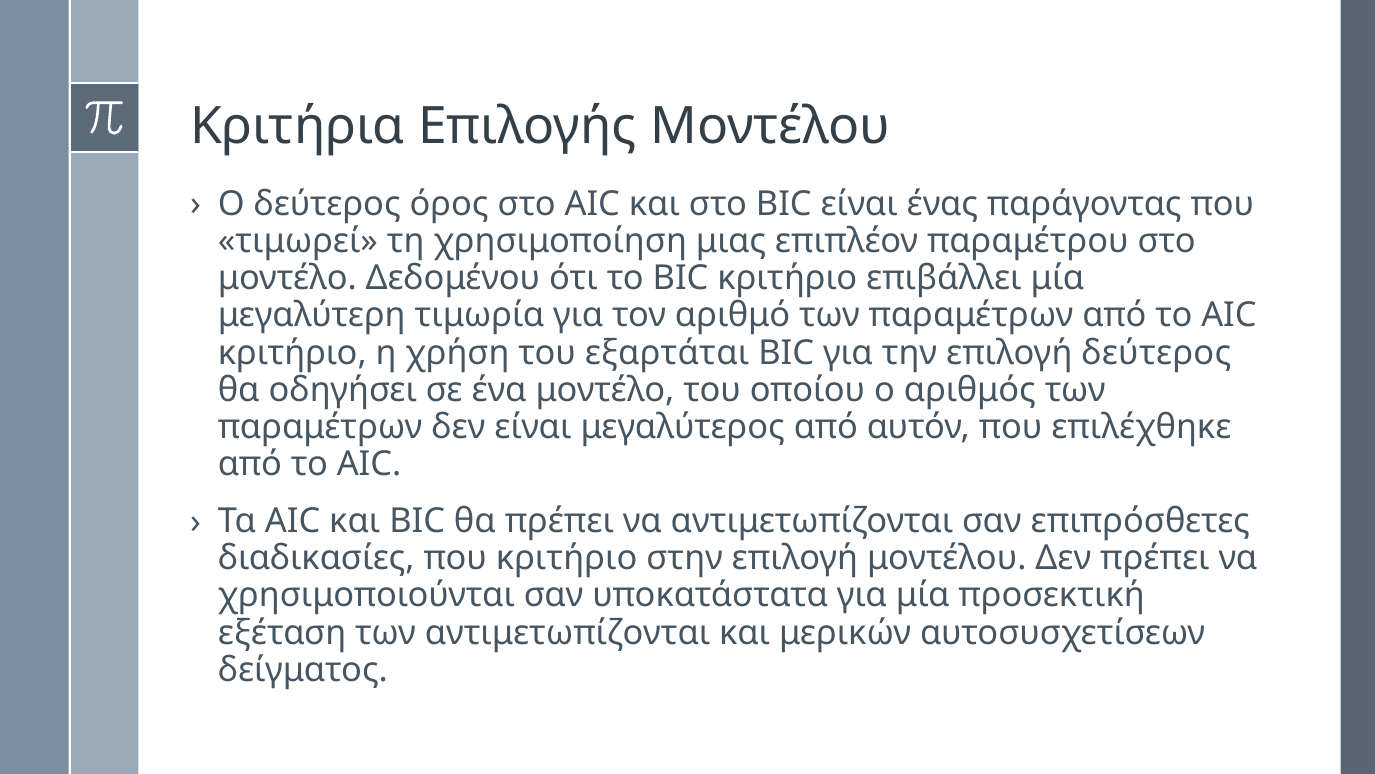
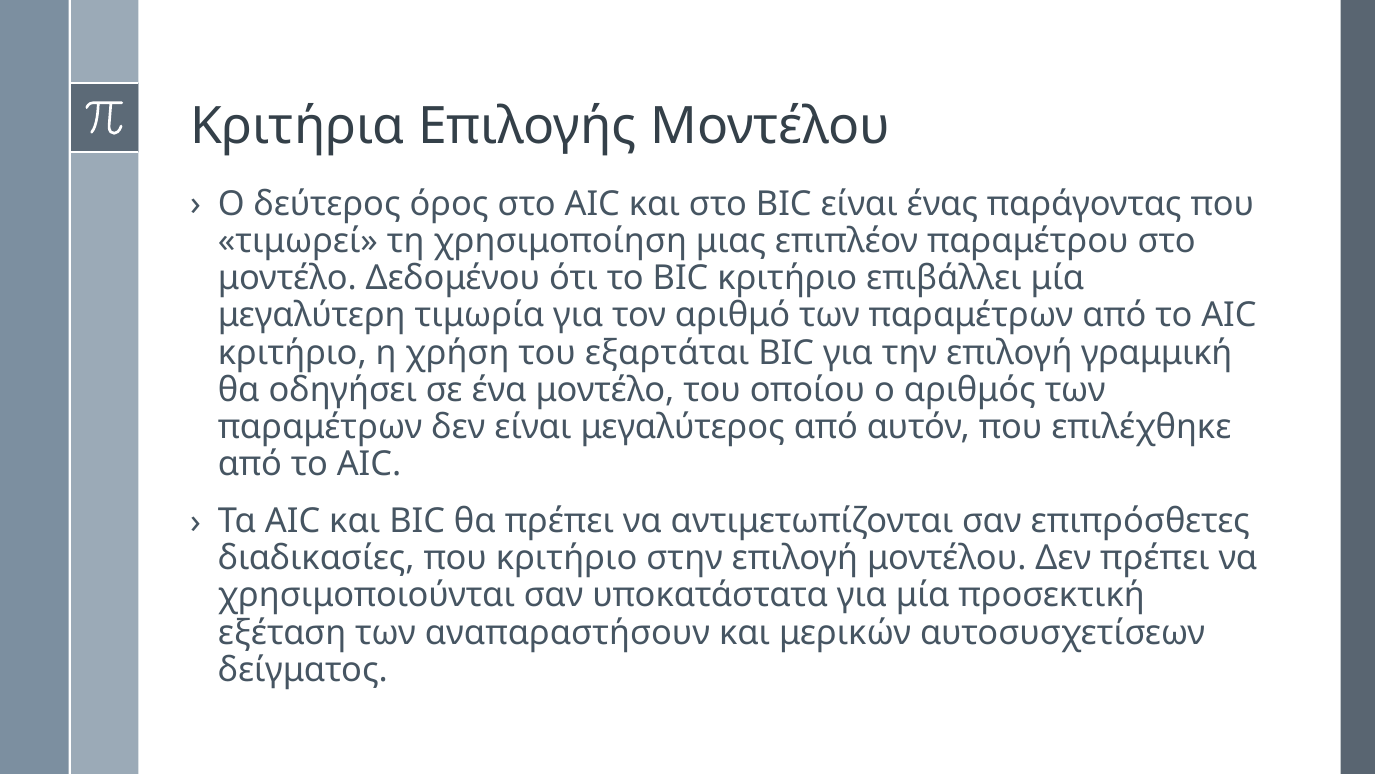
επιλογή δεύτερος: δεύτερος -> γραμμική (1157, 353)
των αντιμετωπίζονται: αντιμετωπίζονται -> αναπαραστήσουν (568, 632)
